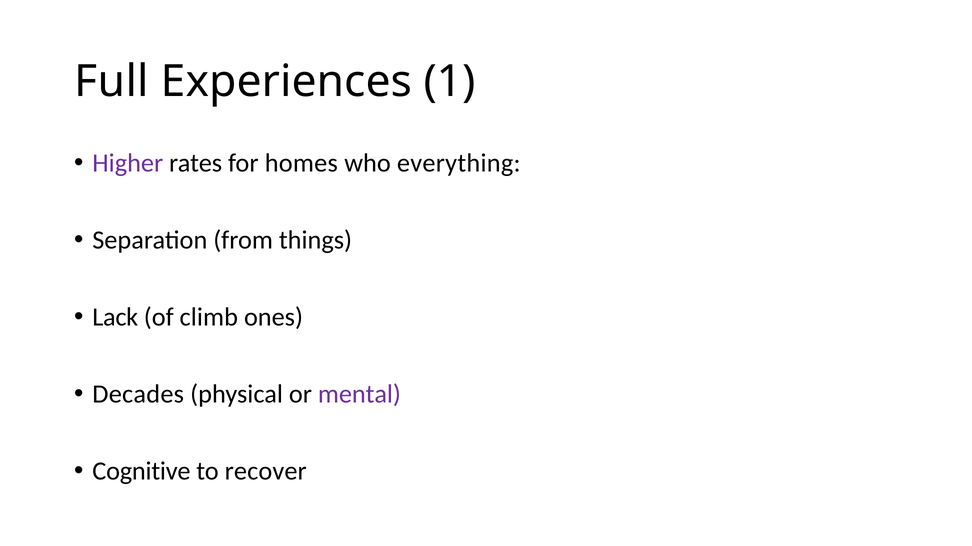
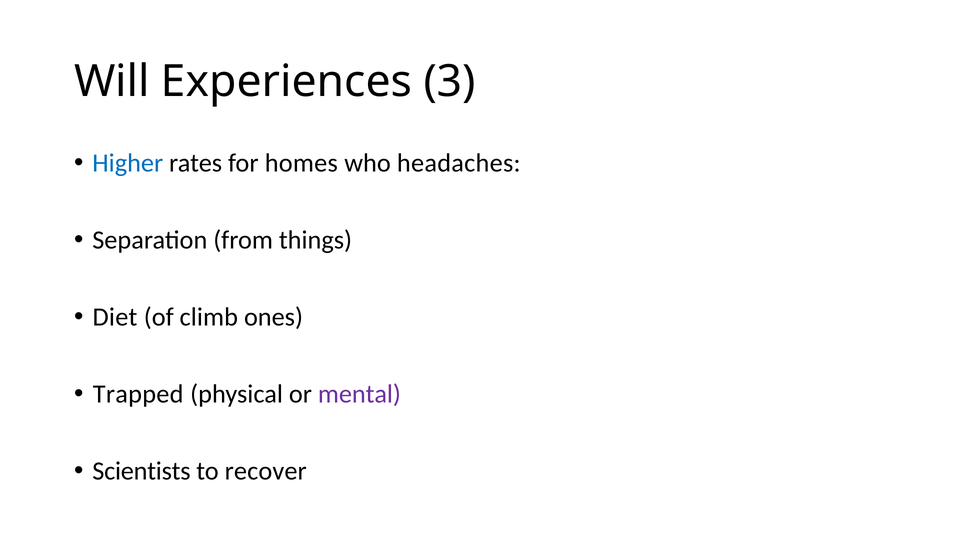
Full: Full -> Will (112, 82)
1: 1 -> 3 (450, 82)
Higher colour: purple -> blue (128, 163)
everything: everything -> headaches (459, 163)
Lack: Lack -> Diet (115, 317)
Decades: Decades -> Trapped (138, 394)
Cognitive: Cognitive -> Scientists (141, 472)
